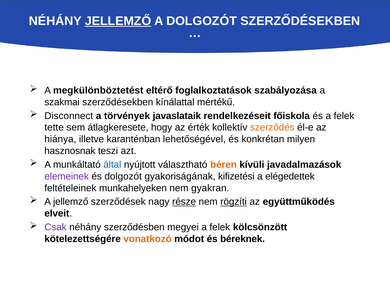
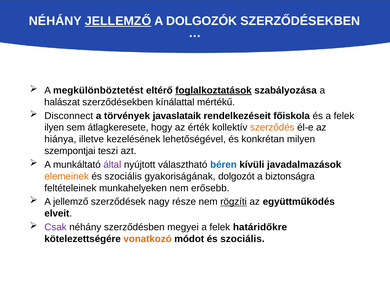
A DOLGOZÓT: DOLGOZÓT -> DOLGOZÓK (202, 21)
foglalkoztatások underline: none -> present (214, 90)
szakmai: szakmai -> halászat (62, 102)
tette: tette -> ilyen (54, 127)
karanténban: karanténban -> kezelésének (133, 139)
hasznosnak: hasznosnak -> szempontjai (70, 151)
által colour: blue -> purple (112, 164)
béren colour: orange -> blue (223, 164)
elemeinek colour: purple -> orange (67, 176)
dolgozót: dolgozót -> szociális (123, 176)
kifizetési: kifizetési -> dolgozót (236, 176)
elégedettek: elégedettek -> biztonságra (290, 176)
gyakran: gyakran -> erősebb (210, 188)
része underline: present -> none (184, 201)
kölcsönzött: kölcsönzött -> határidőkre (260, 227)
módot és béreknek: béreknek -> szociális (242, 238)
